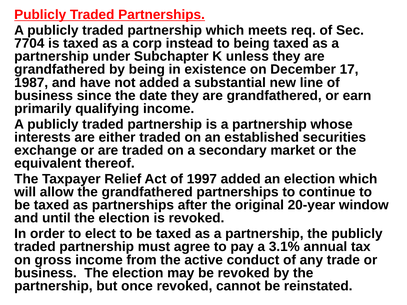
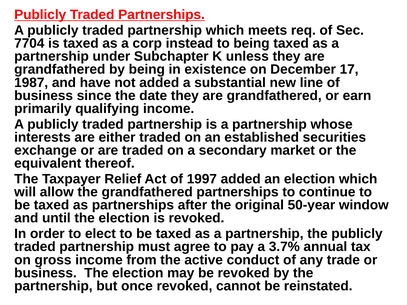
20-year: 20-year -> 50-year (311, 205)
3.1%: 3.1% -> 3.7% (284, 247)
